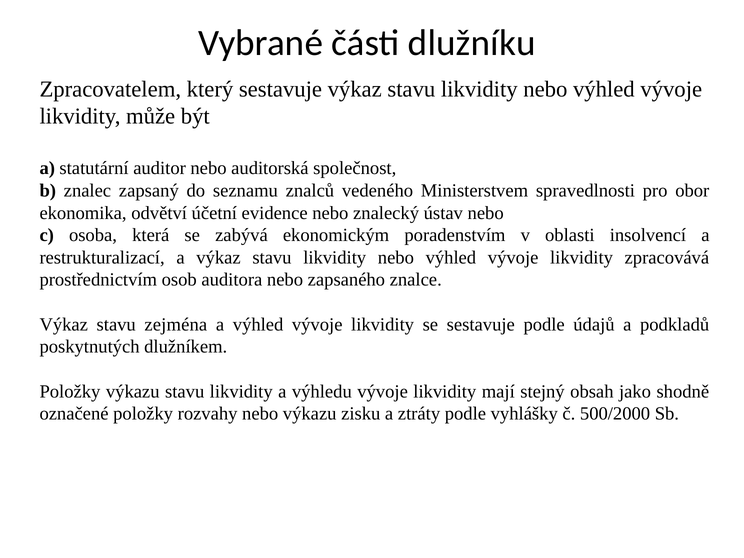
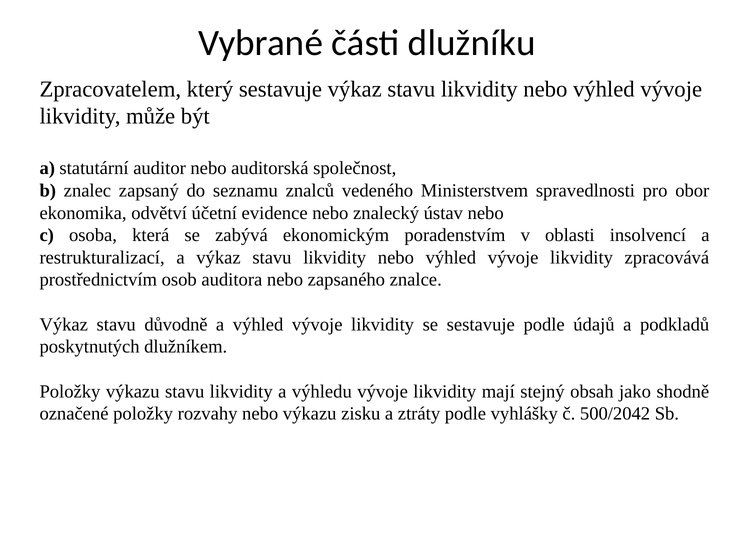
zejména: zejména -> důvodně (176, 324)
500/2000: 500/2000 -> 500/2042 (615, 414)
